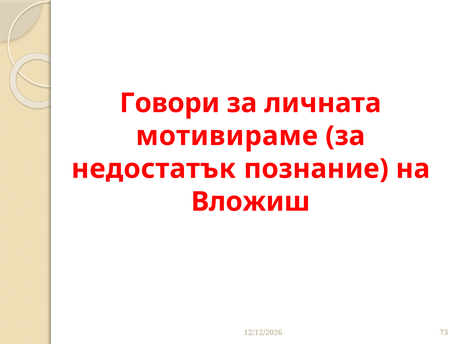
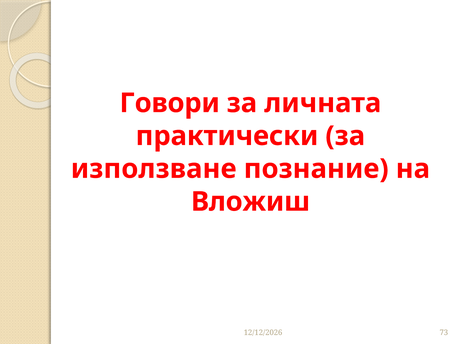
мотивираме: мотивираме -> практически (227, 136)
недостатък: недостатък -> използване (154, 169)
